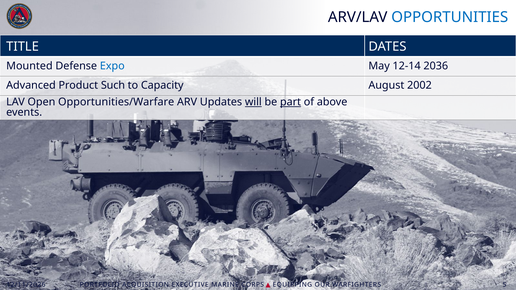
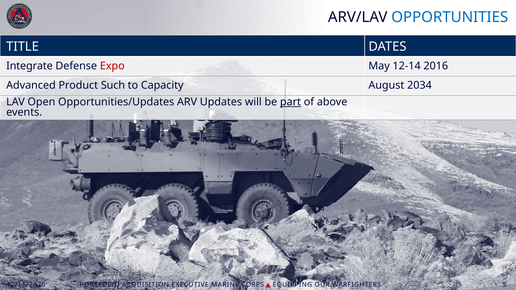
Mounted: Mounted -> Integrate (29, 66)
Expo colour: blue -> red (112, 66)
2036: 2036 -> 2016 (436, 66)
2002: 2002 -> 2034 (419, 85)
Opportunities/Warfare: Opportunities/Warfare -> Opportunities/Updates (116, 102)
will underline: present -> none (253, 102)
